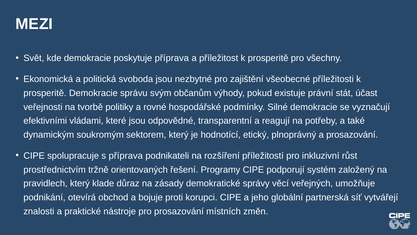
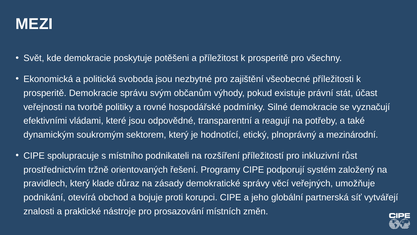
poskytuje příprava: příprava -> potěšeni (172, 58)
a prosazování: prosazování -> mezinárodní (352, 135)
s příprava: příprava -> místního (126, 155)
